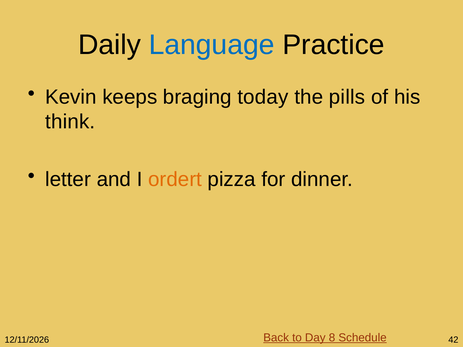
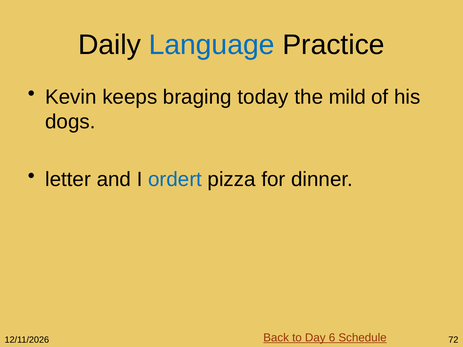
pills: pills -> mild (347, 97)
think: think -> dogs (70, 122)
ordert colour: orange -> blue (175, 179)
8: 8 -> 6 (332, 338)
42: 42 -> 72 (453, 340)
